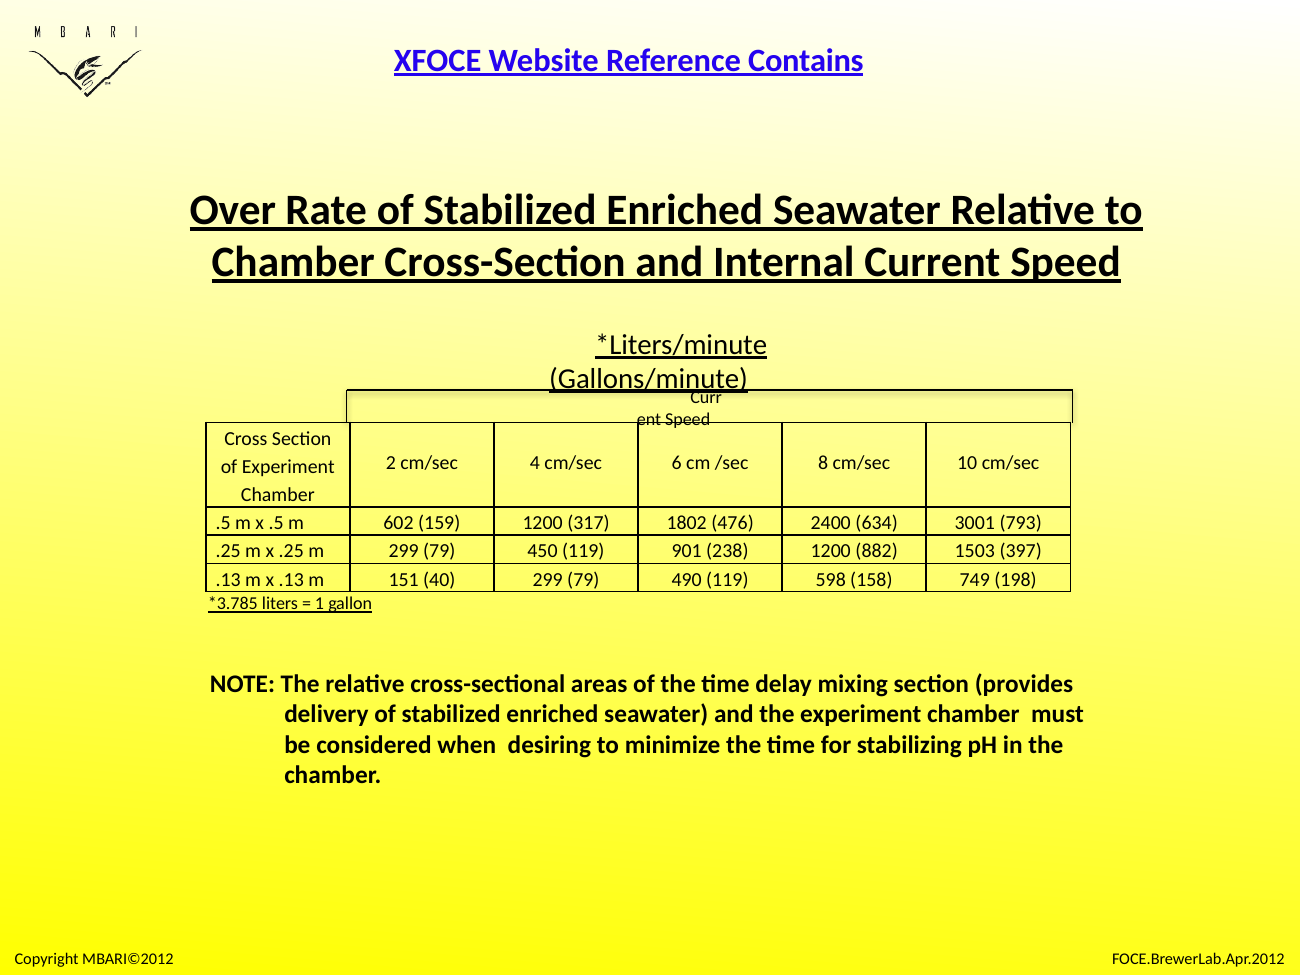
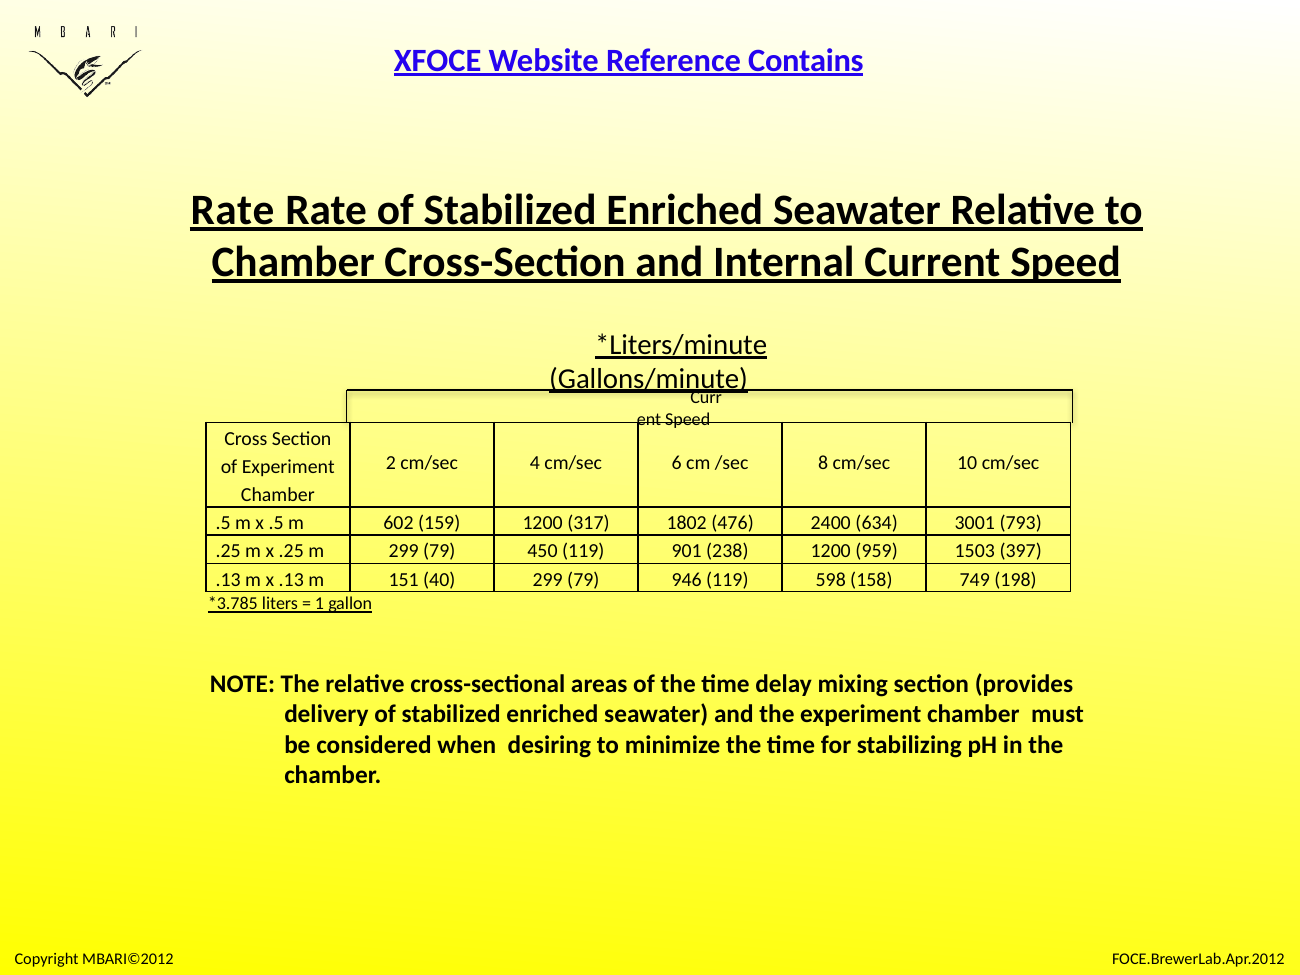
Over: Over -> Rate (232, 210)
882: 882 -> 959 (877, 551)
490: 490 -> 946 (687, 580)
